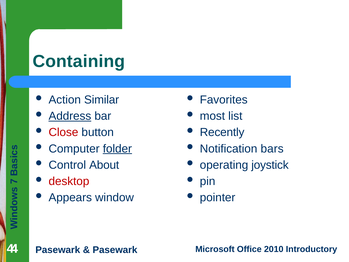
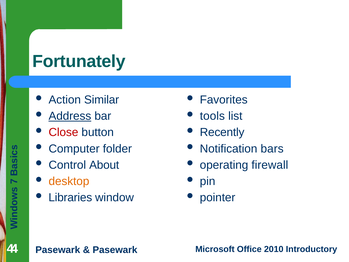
Containing: Containing -> Fortunately (79, 61)
most: most -> tools (212, 116)
folder underline: present -> none (117, 149)
joystick: joystick -> firewall (270, 165)
desktop colour: red -> orange (69, 181)
Appears: Appears -> Libraries (70, 197)
